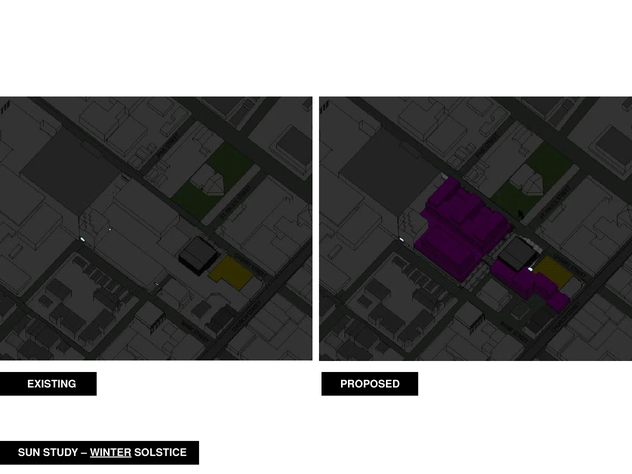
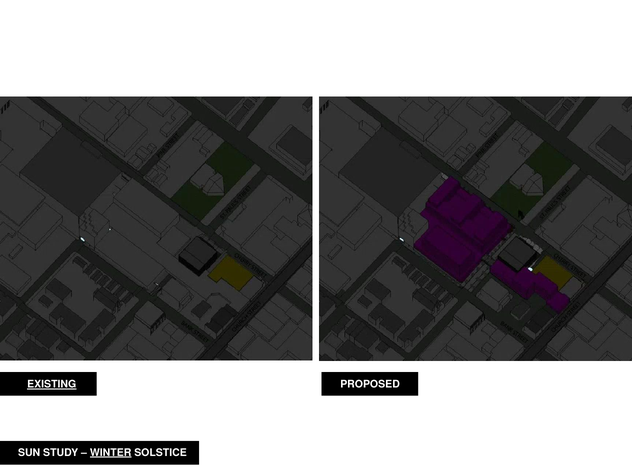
EXISTING underline: none -> present (52, 384)
